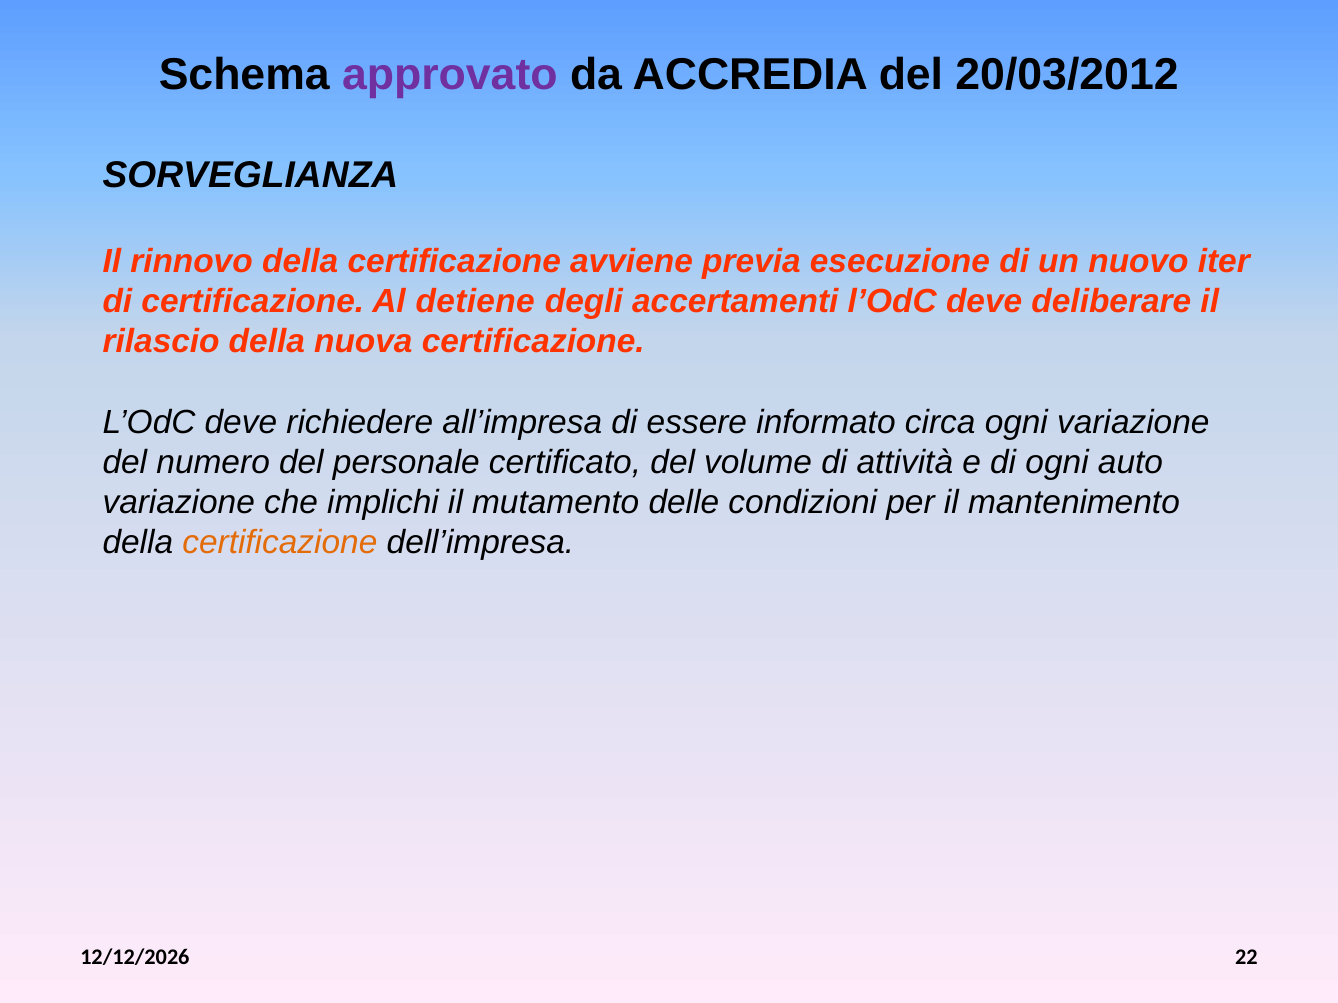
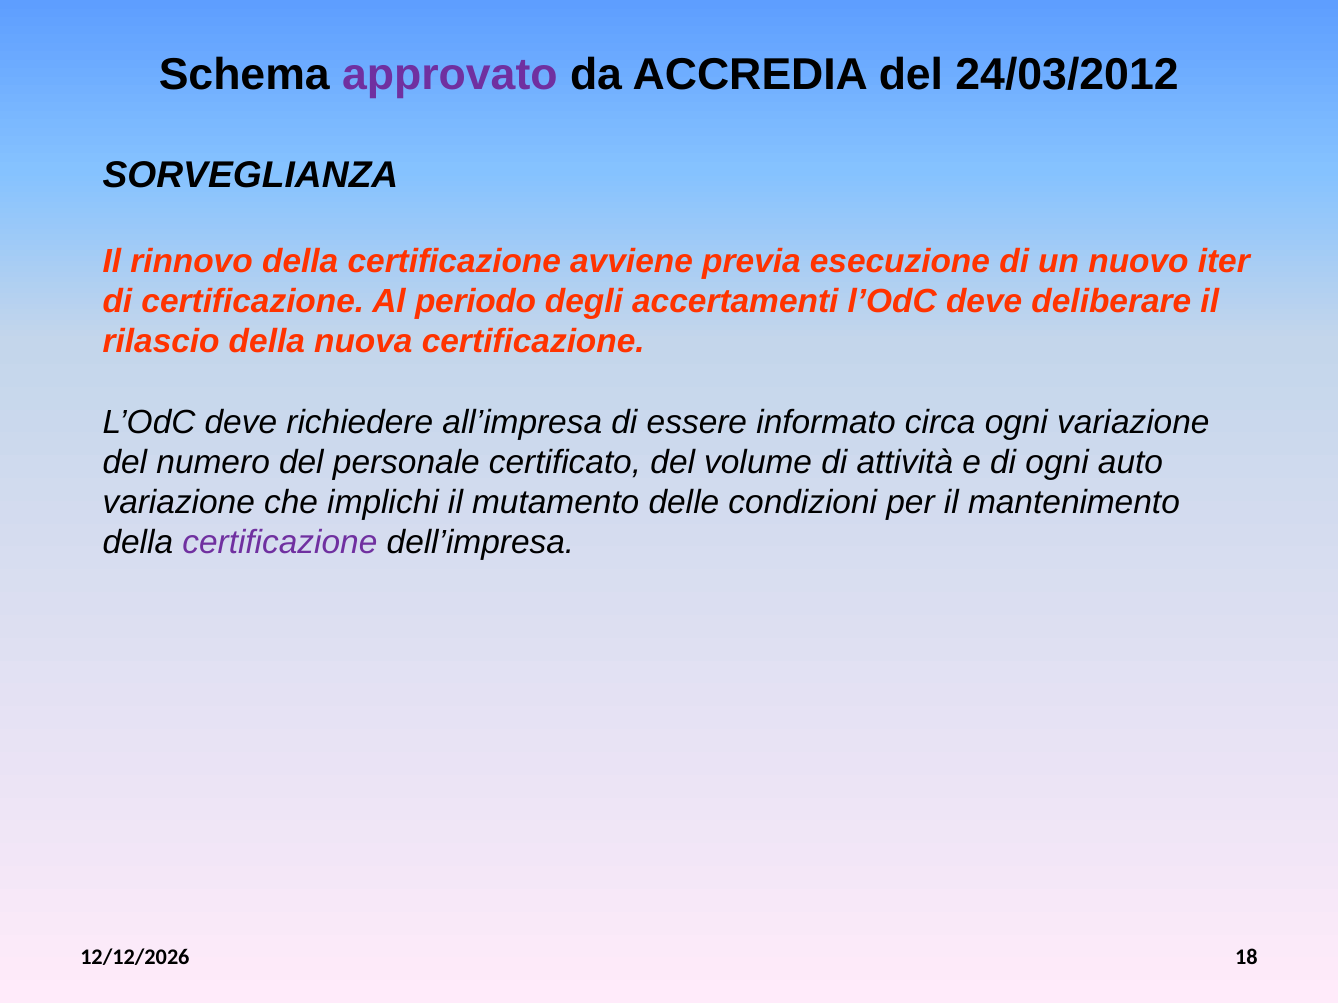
20/03/2012: 20/03/2012 -> 24/03/2012 (1067, 75)
detiene: detiene -> periodo (475, 302)
certificazione colour: orange -> purple (280, 543)
22: 22 -> 18 (1246, 958)
